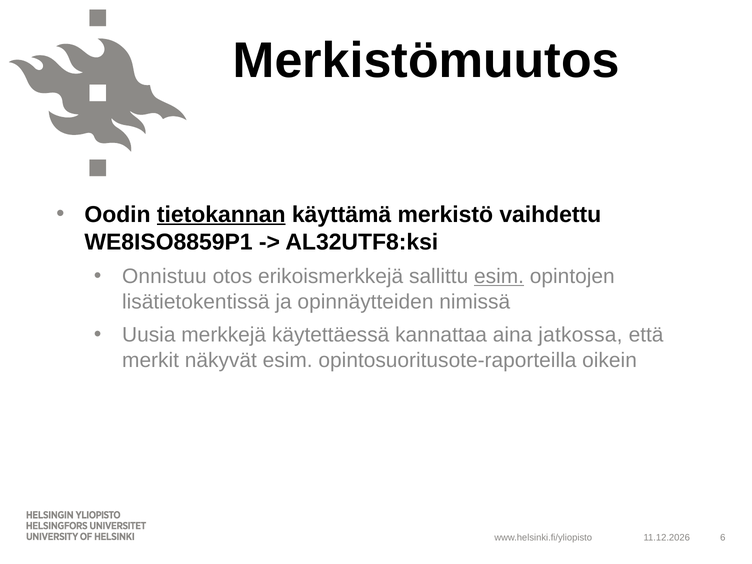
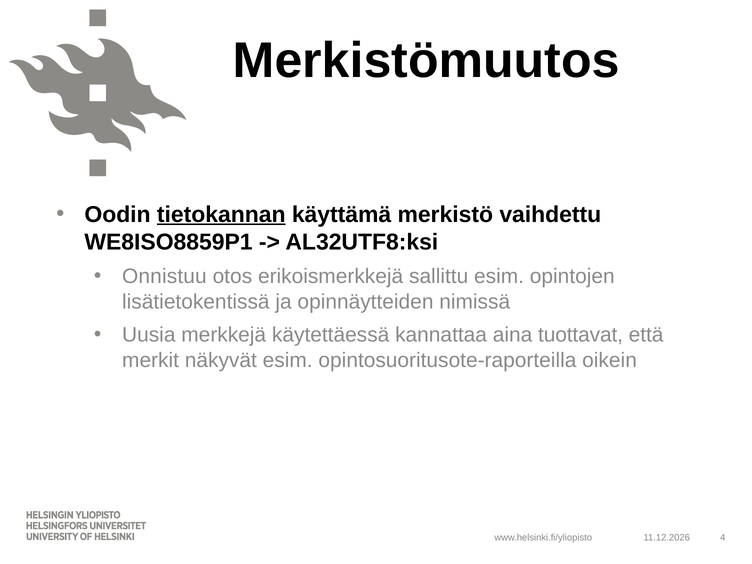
esim underline: present -> none (499, 277)
jatkossa: jatkossa -> tuottavat (581, 335)
6: 6 -> 4 (723, 538)
